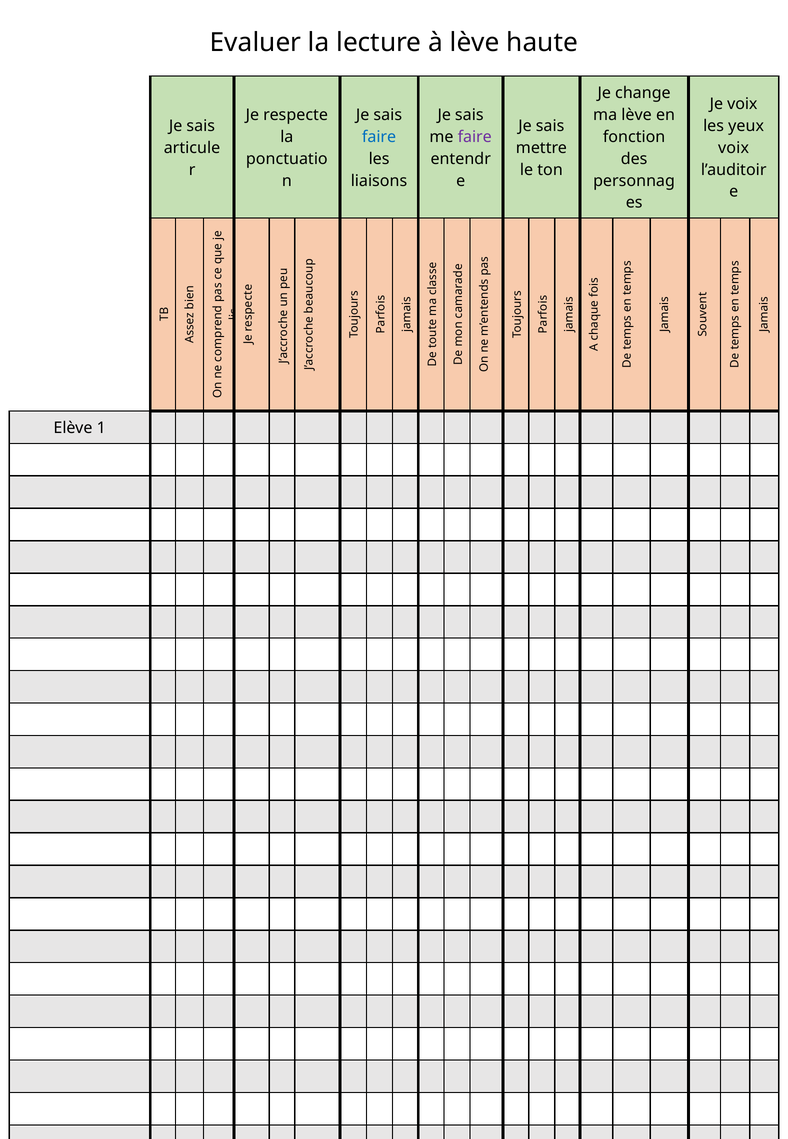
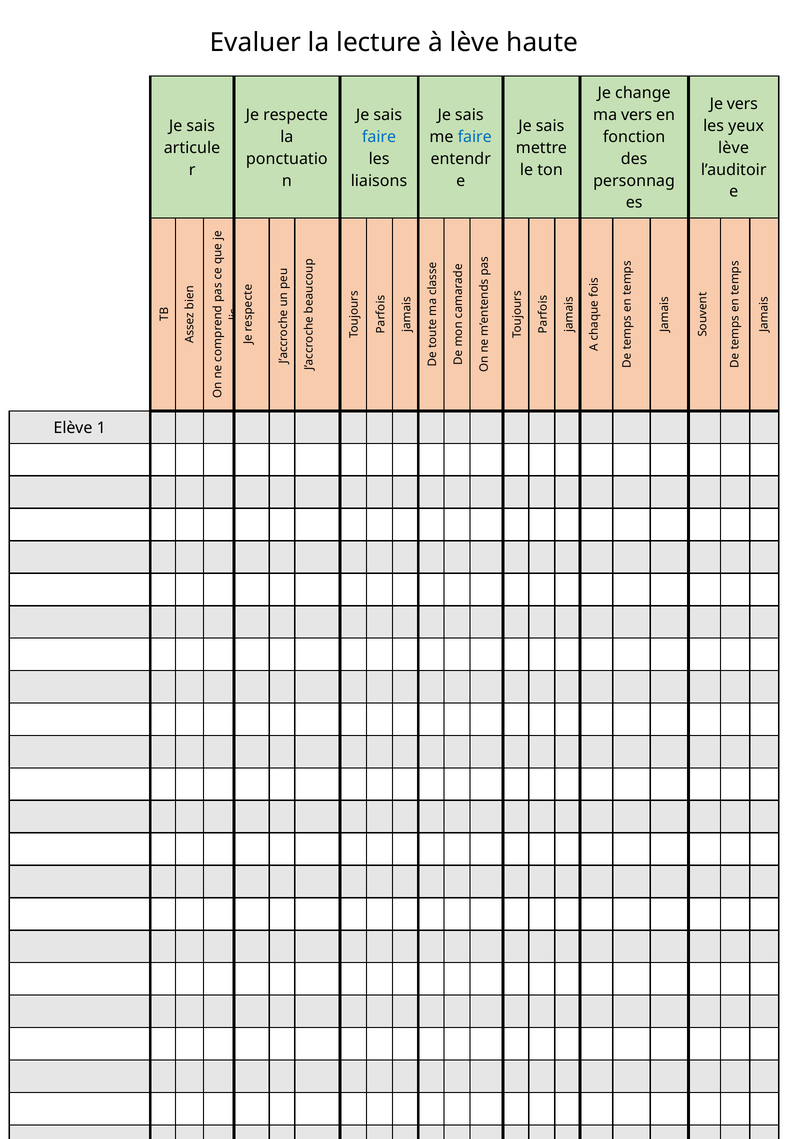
Je voix: voix -> vers (742, 104)
ma lève: lève -> vers (637, 115)
faire colour: purple -> blue (475, 137)
voix: voix -> lève (734, 148)
